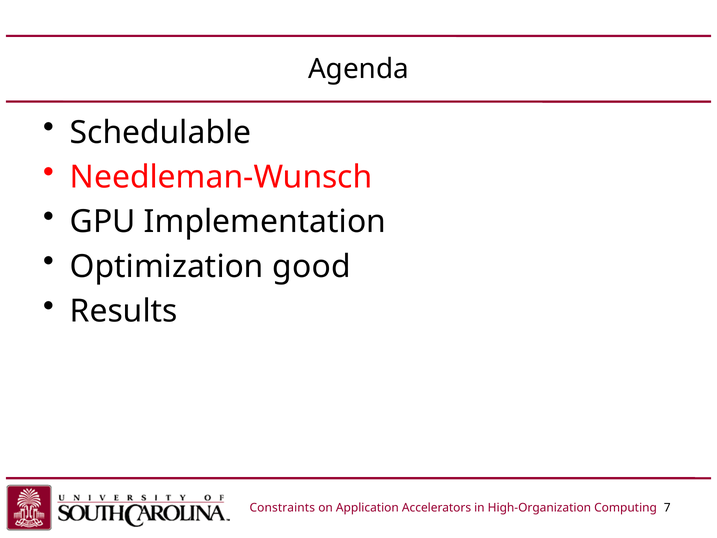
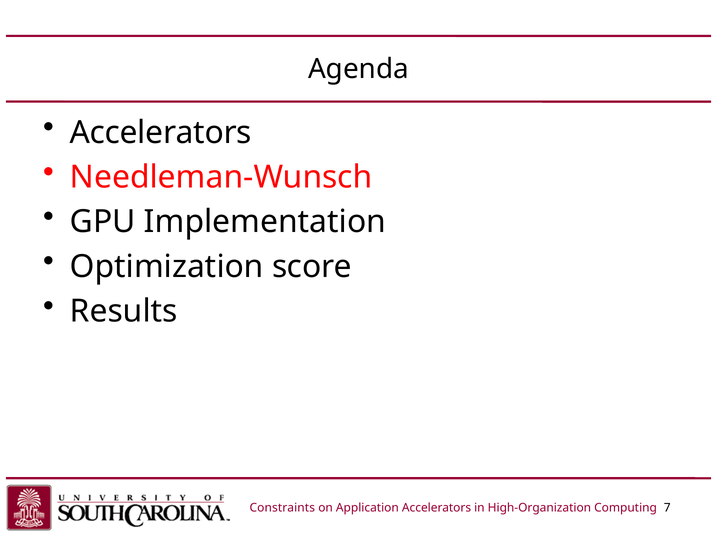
Schedulable: Schedulable -> Accelerators (161, 132)
good: good -> score (312, 266)
